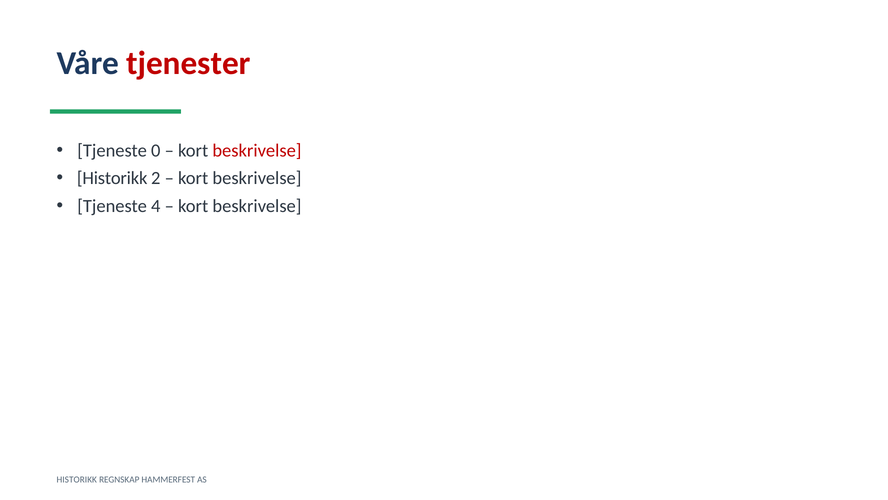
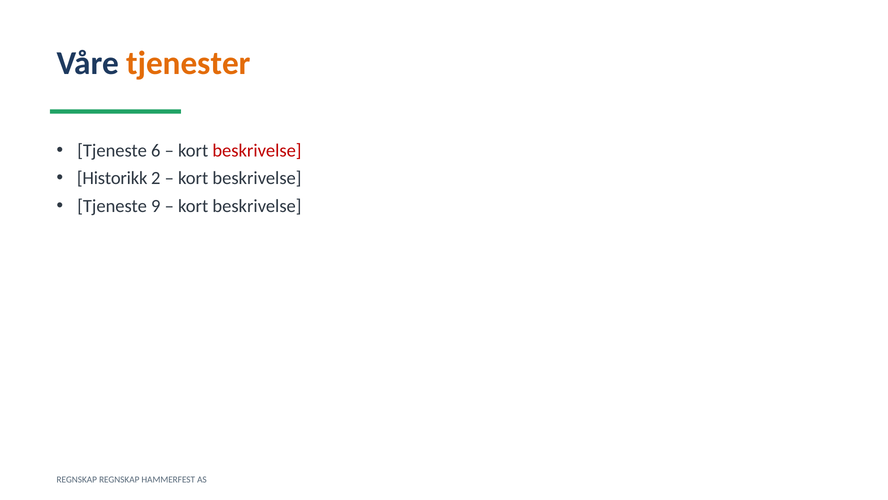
tjenester colour: red -> orange (188, 63)
0: 0 -> 6 (156, 150)
4: 4 -> 9 (156, 206)
HISTORIKK: HISTORIKK -> REGNSKAP (77, 479)
